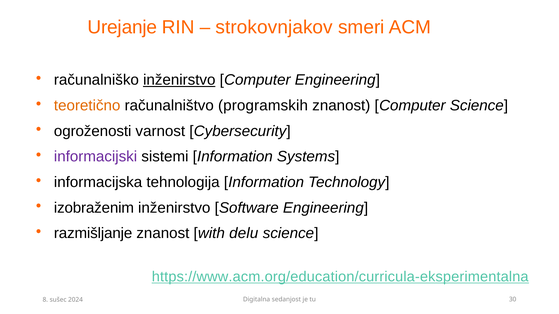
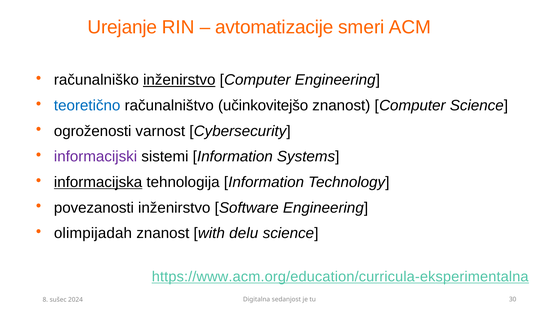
strokovnjakov: strokovnjakov -> avtomatizacije (274, 27)
teoretično colour: orange -> blue (87, 106)
programskih: programskih -> učinkovitejšo (263, 106)
informacijska underline: none -> present (98, 182)
izobraženim: izobraženim -> povezanosti (94, 208)
razmišljanje: razmišljanje -> olimpijadah (93, 234)
